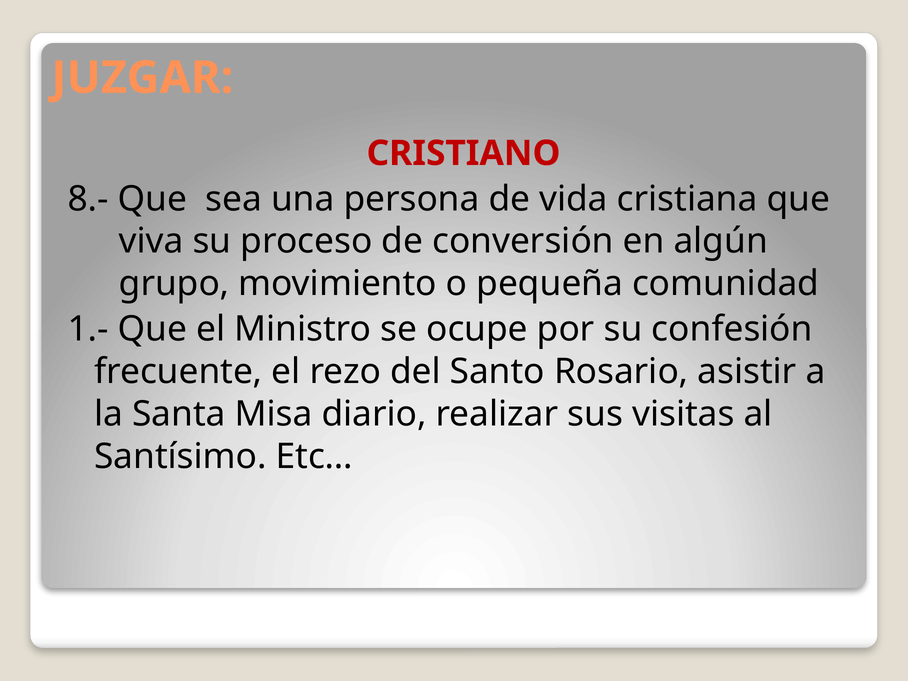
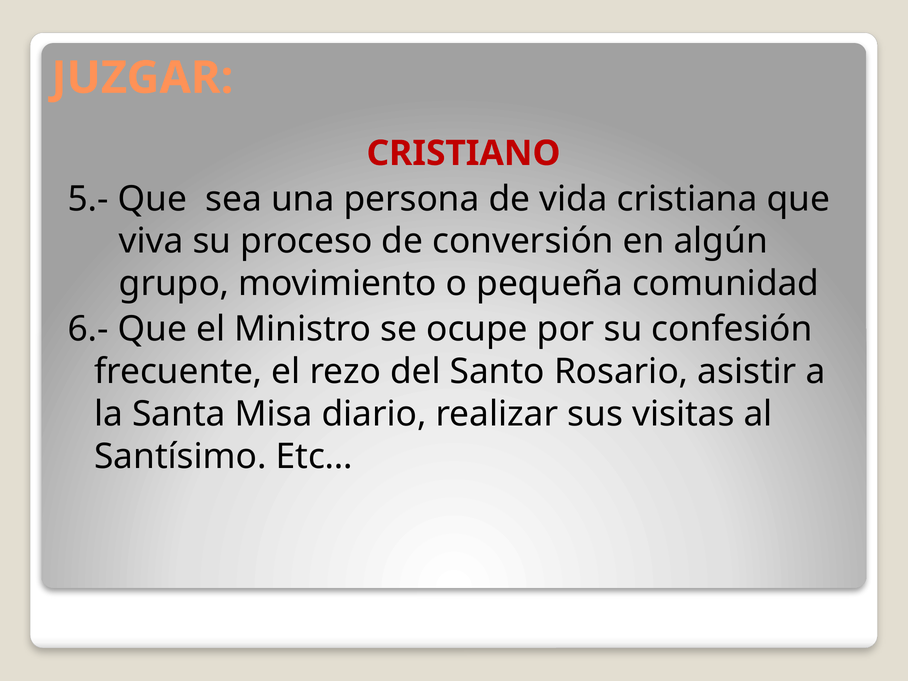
8.-: 8.- -> 5.- (88, 199)
1.-: 1.- -> 6.- (88, 329)
